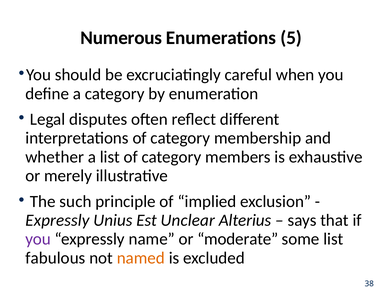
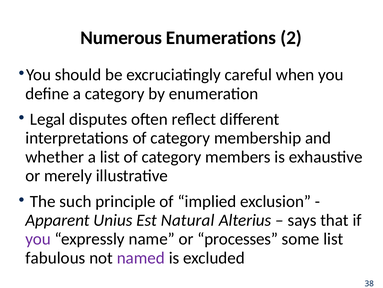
5: 5 -> 2 (291, 38)
Expressly: Expressly -> Apparent (58, 220)
Unclear: Unclear -> Natural (188, 220)
moderate: moderate -> processes (238, 238)
named colour: orange -> purple (141, 257)
